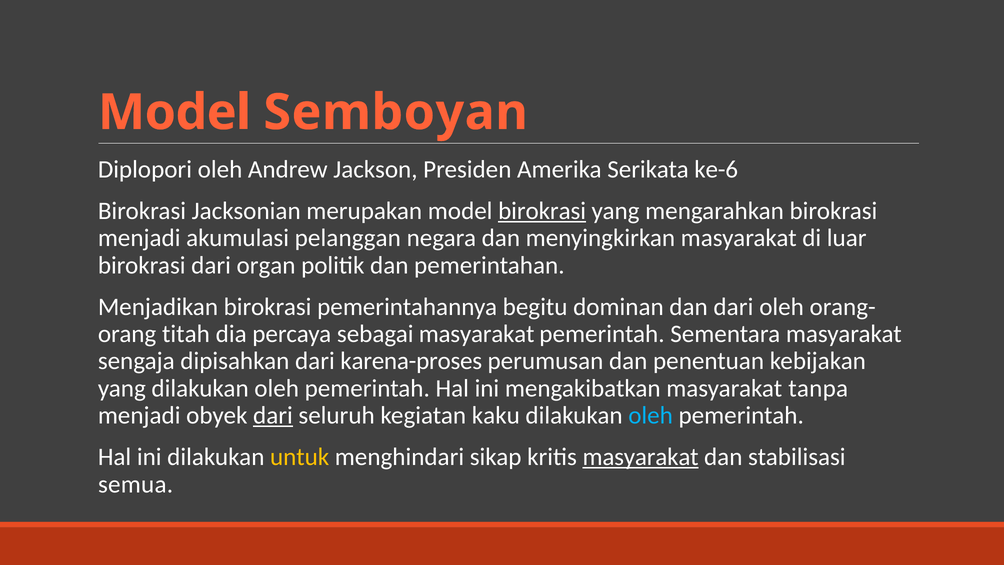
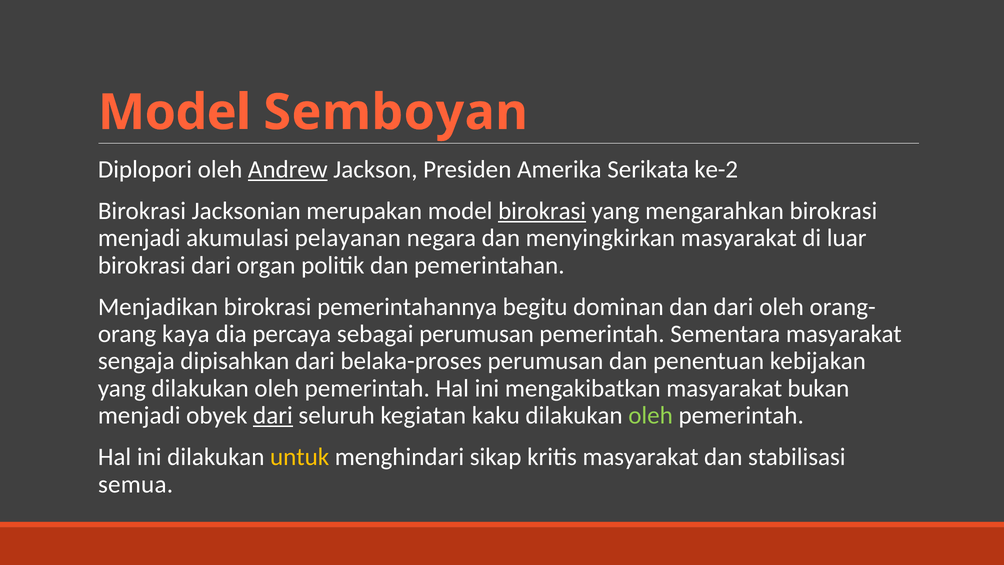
Andrew underline: none -> present (288, 169)
ke-6: ke-6 -> ke-2 (716, 169)
pelanggan: pelanggan -> pelayanan (348, 238)
titah: titah -> kaya (186, 334)
sebagai masyarakat: masyarakat -> perumusan (477, 334)
karena-proses: karena-proses -> belaka-proses (411, 361)
tanpa: tanpa -> bukan (818, 388)
oleh colour: light blue -> light green (651, 415)
masyarakat underline: present -> none (641, 457)
